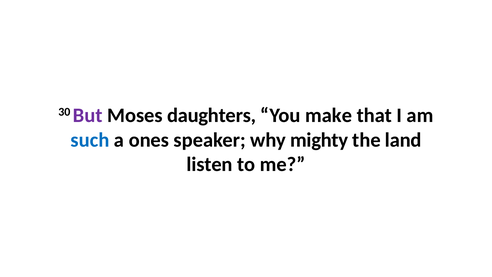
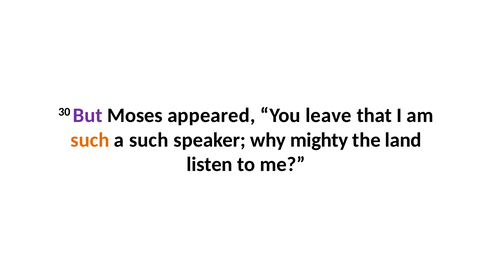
daughters: daughters -> appeared (211, 115)
make: make -> leave (328, 115)
such colour: blue -> orange (90, 140)
a ones: ones -> such (149, 140)
